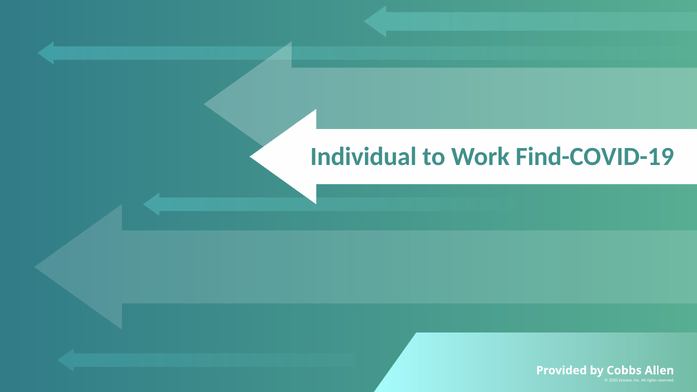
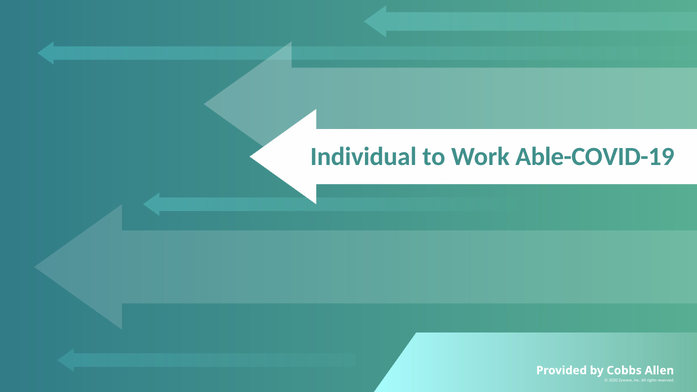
Find-COVID-19: Find-COVID-19 -> Able-COVID-19 (595, 157)
